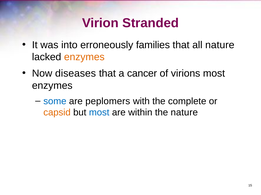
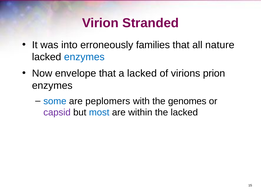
enzymes colour: orange -> blue (84, 57)
diseases: diseases -> envelope (76, 74)
a cancer: cancer -> lacked (142, 74)
virions most: most -> prion (214, 74)
complete: complete -> genomes (187, 102)
capsid colour: orange -> purple (57, 113)
the nature: nature -> lacked (184, 113)
